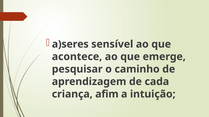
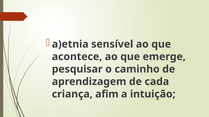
a)seres: a)seres -> a)etnia (70, 44)
